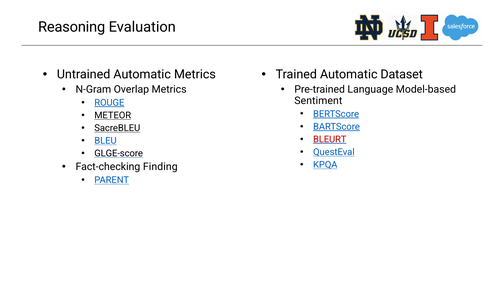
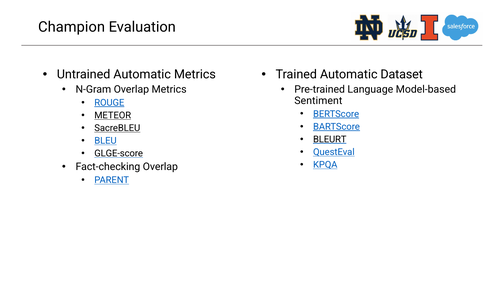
Reasoning: Reasoning -> Champion (72, 27)
BLEURT colour: red -> black (330, 139)
Fact-checking Finding: Finding -> Overlap (160, 167)
